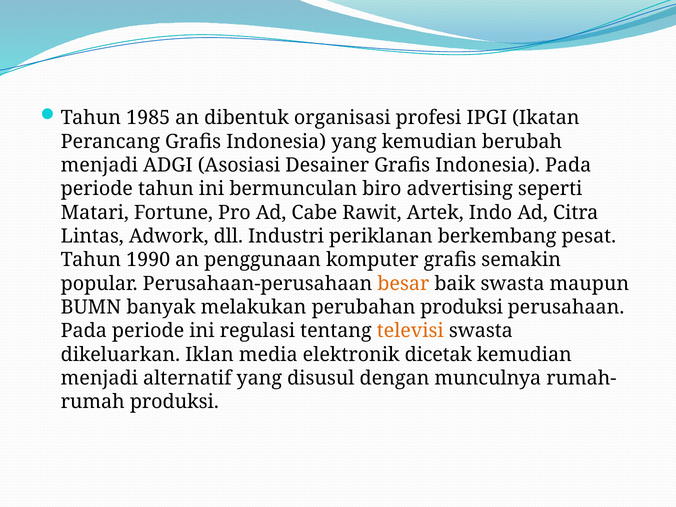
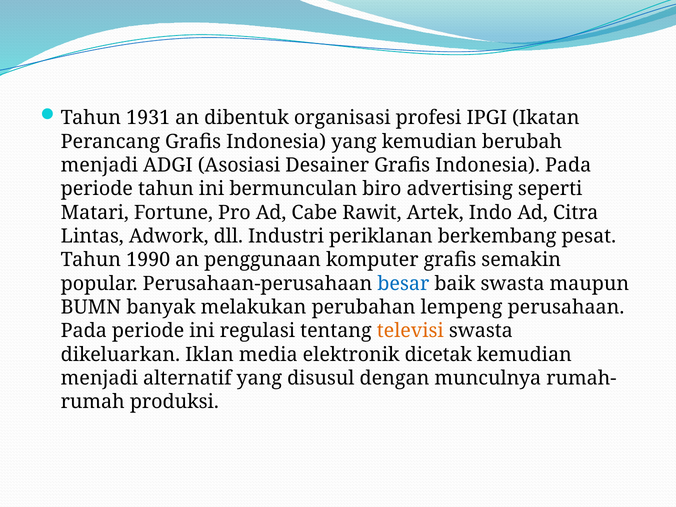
1985: 1985 -> 1931 (148, 118)
besar colour: orange -> blue (403, 284)
perubahan produksi: produksi -> lempeng (462, 307)
